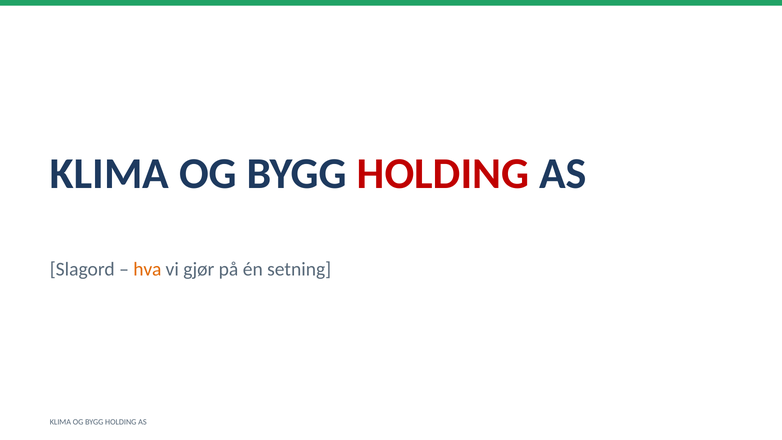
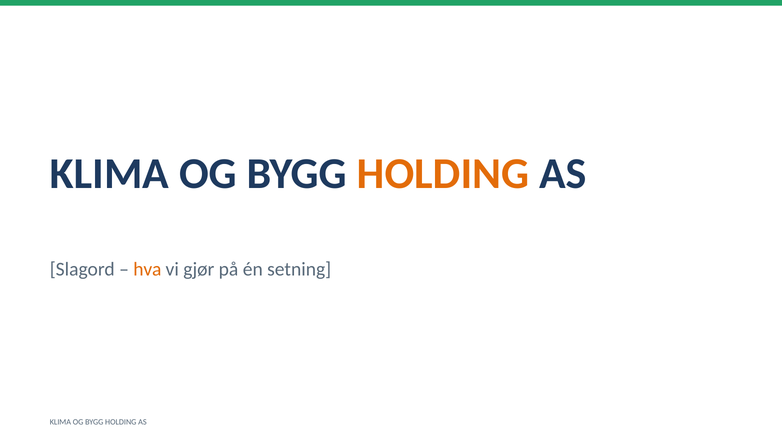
HOLDING colour: red -> orange (443, 173)
